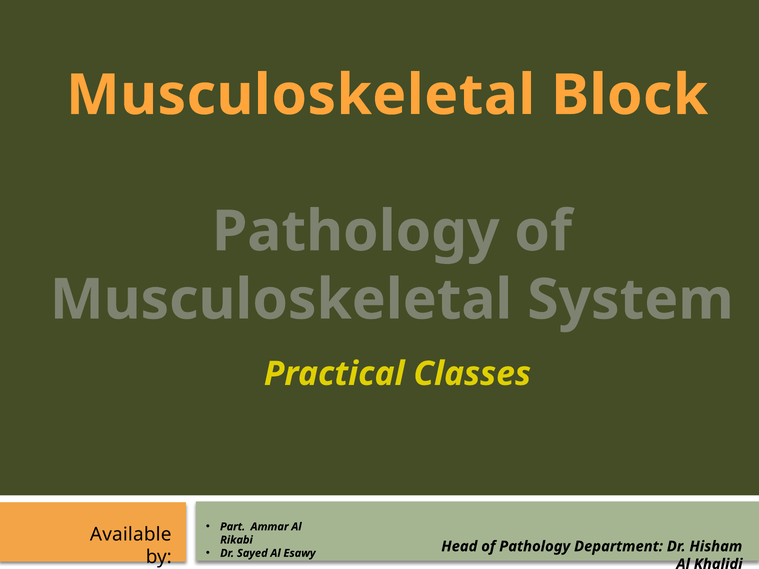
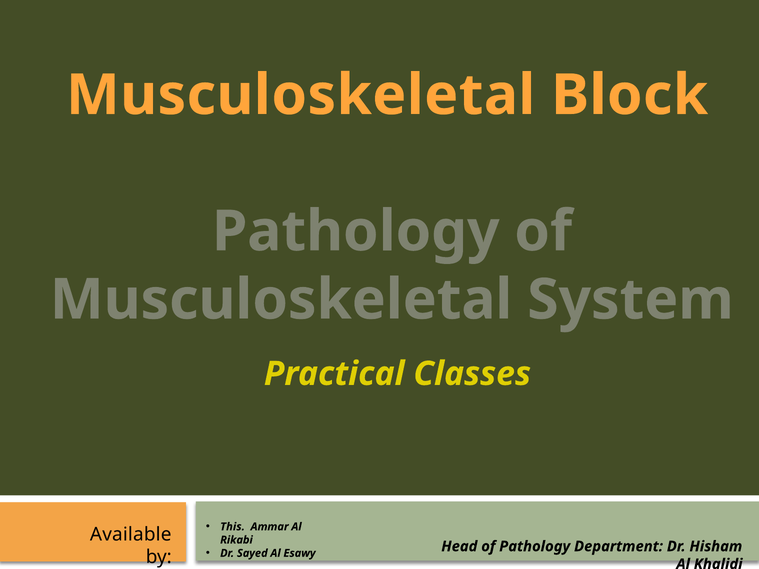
Part: Part -> This (233, 527)
